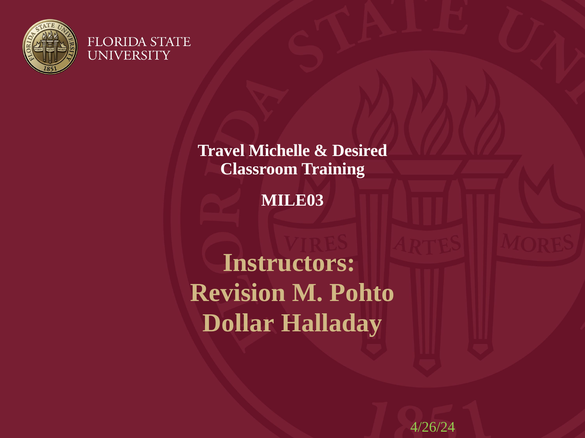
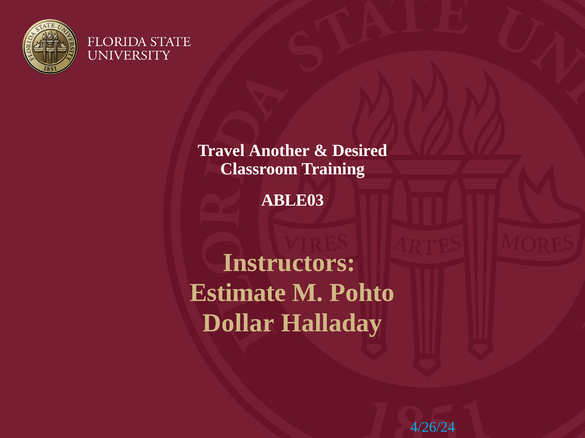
Michelle: Michelle -> Another (279, 151)
MILE03: MILE03 -> ABLE03 (293, 201)
Revision: Revision -> Estimate (238, 293)
4/26/24 colour: light green -> light blue (433, 428)
